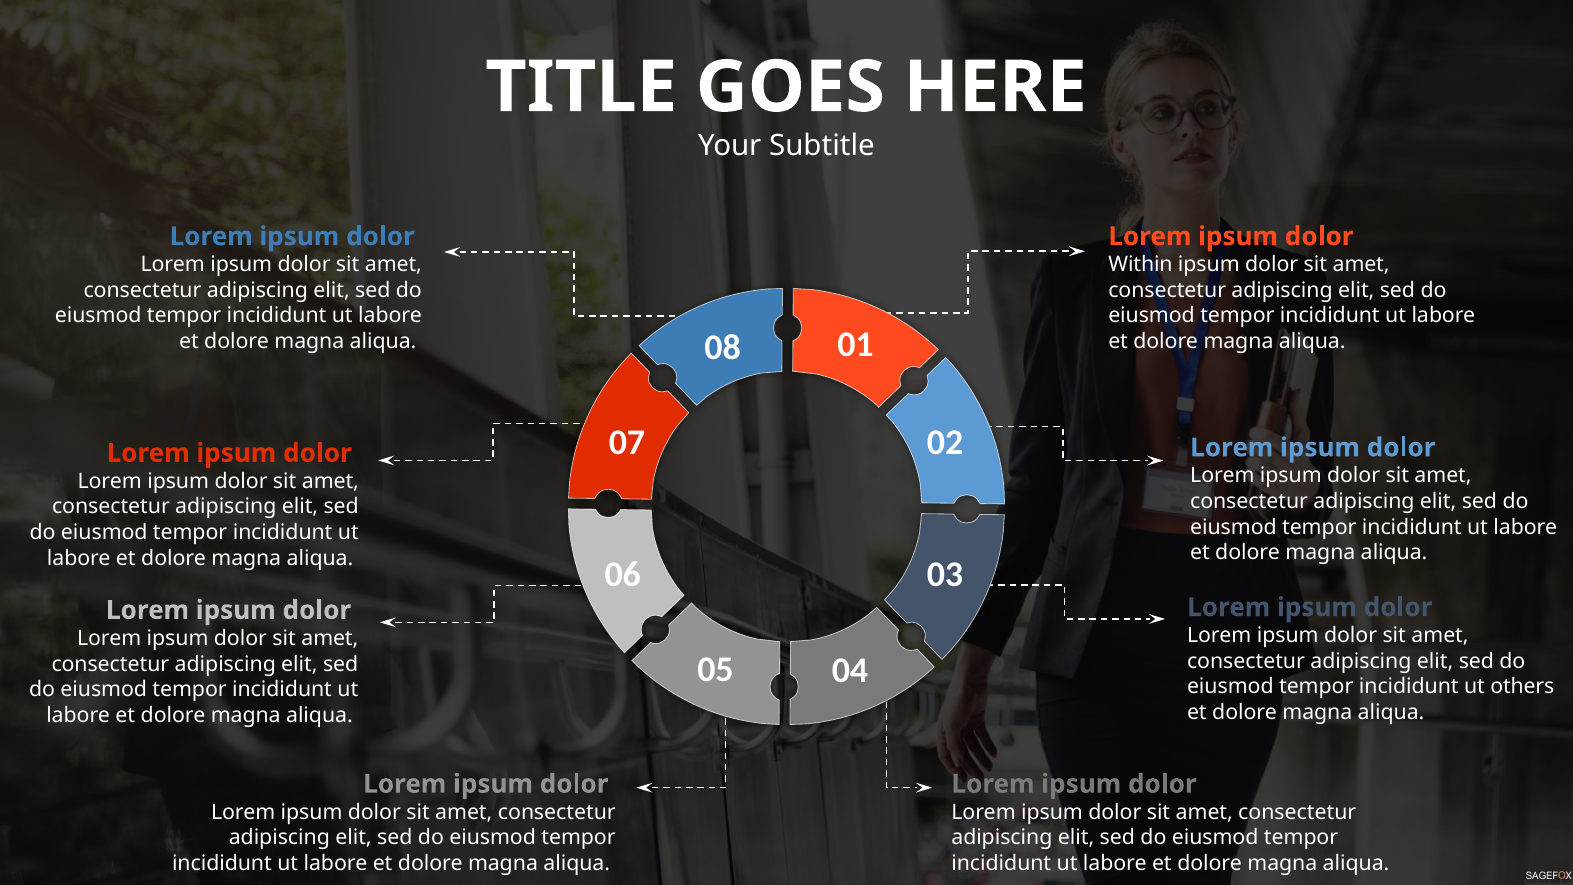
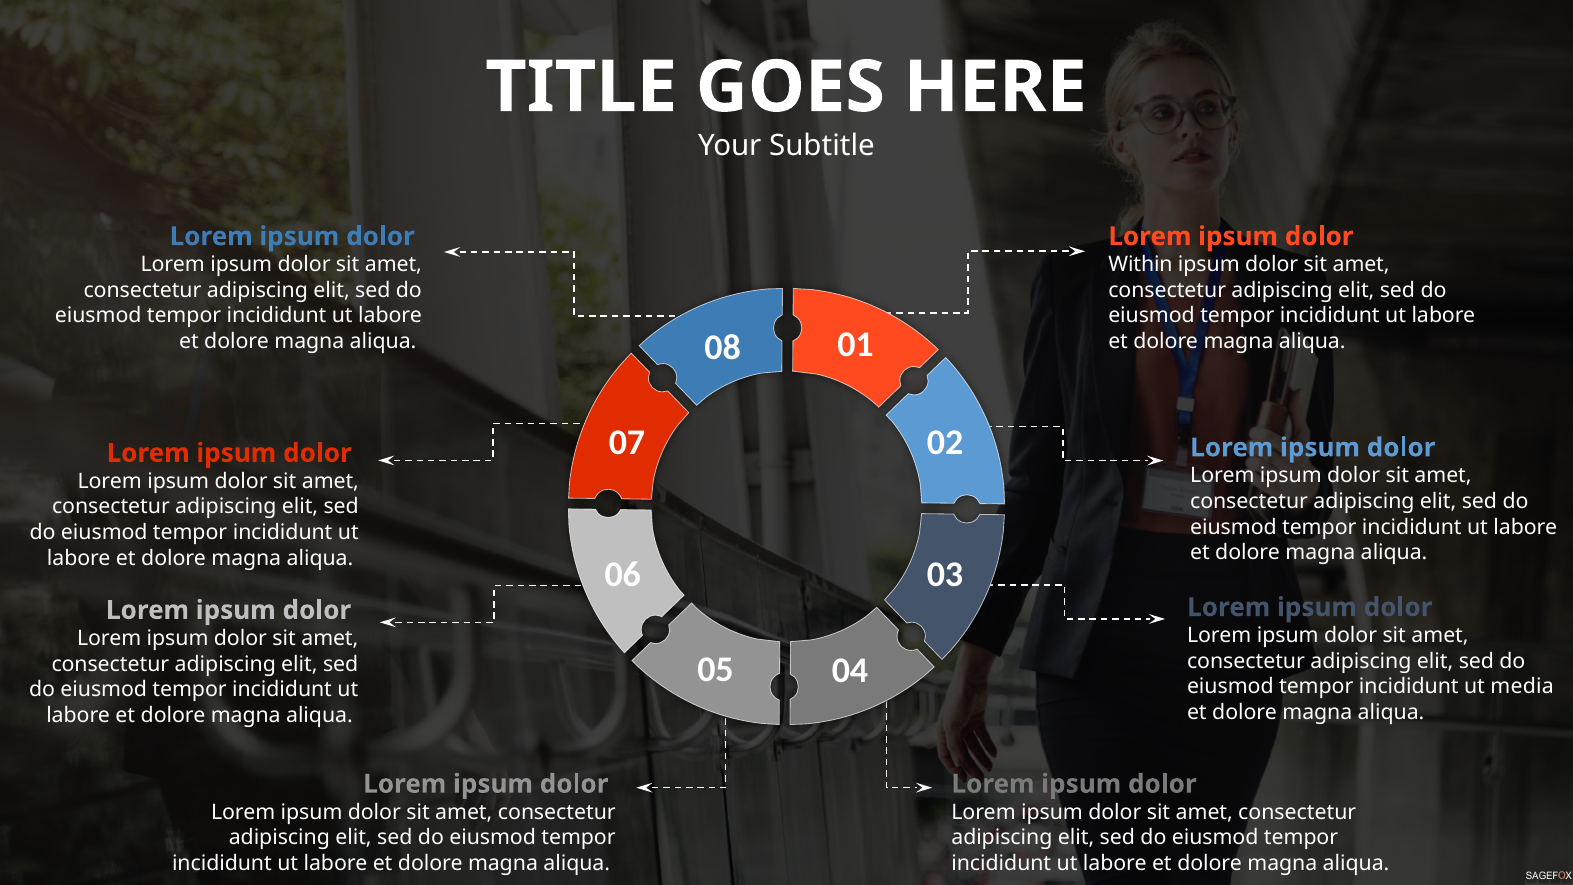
others: others -> media (1522, 687)
